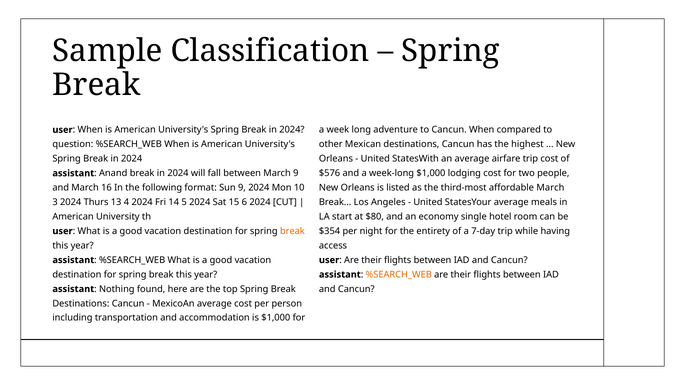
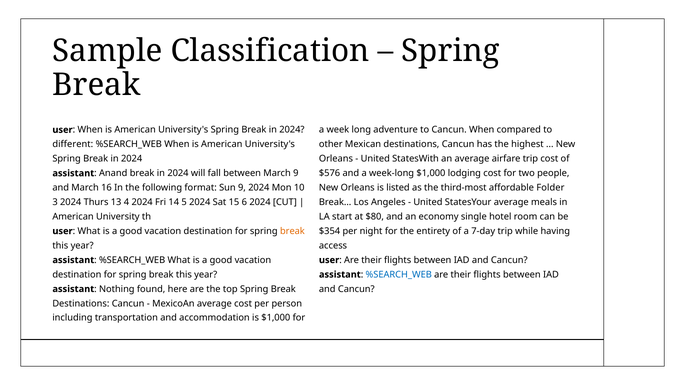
question: question -> different (73, 144)
affordable March: March -> Folder (550, 188)
%SEARCH_WEB colour: orange -> blue (399, 275)
